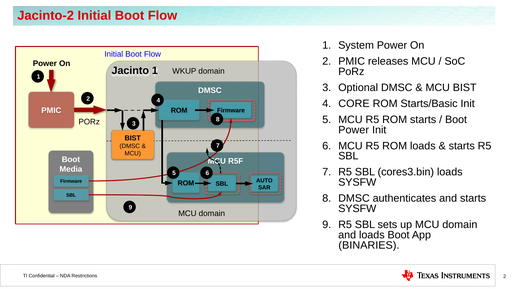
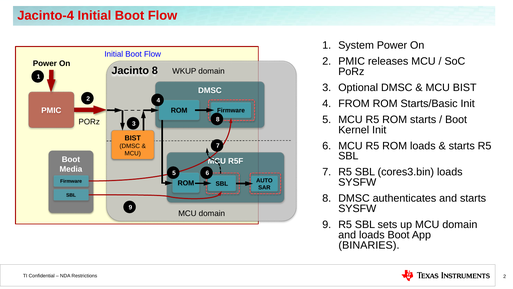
Jacinto-2: Jacinto-2 -> Jacinto-4 (46, 15)
Jacinto 1: 1 -> 8 (155, 70)
CORE: CORE -> FROM (354, 103)
Power: Power -> Kernel (354, 130)
